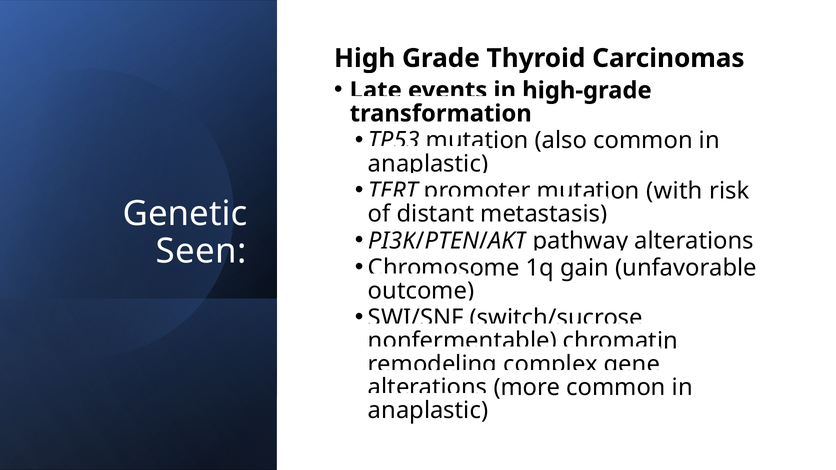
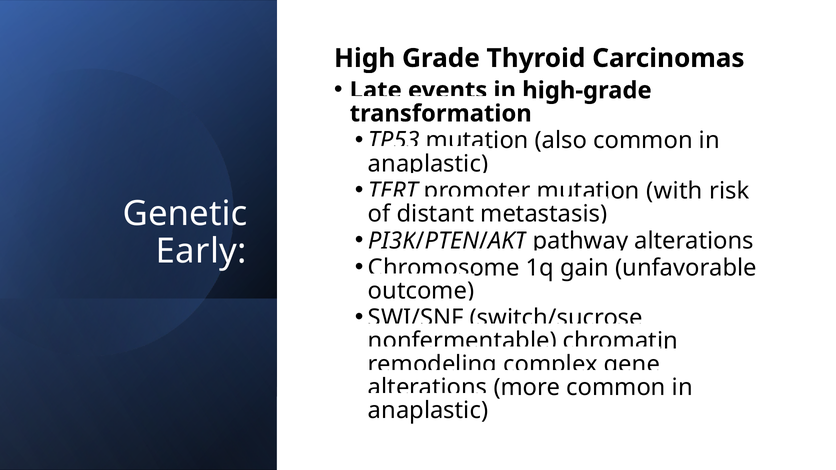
Seen: Seen -> Early (201, 251)
